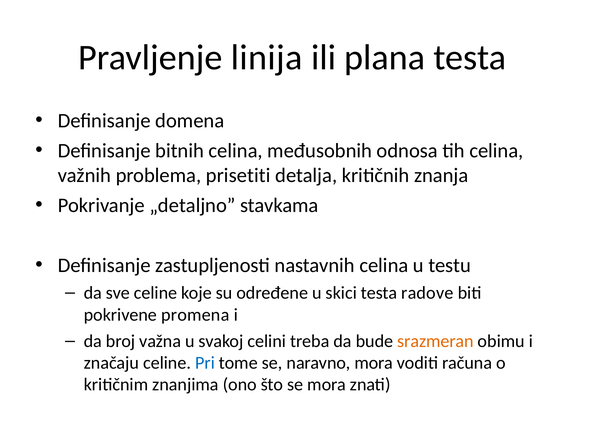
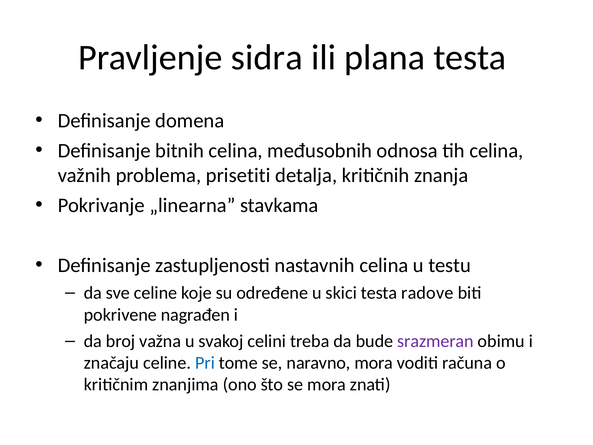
linija: linija -> sidra (267, 57)
„detaljno: „detaljno -> „linearna (192, 205)
promena: promena -> nagrađen (195, 315)
srazmeran colour: orange -> purple (436, 341)
